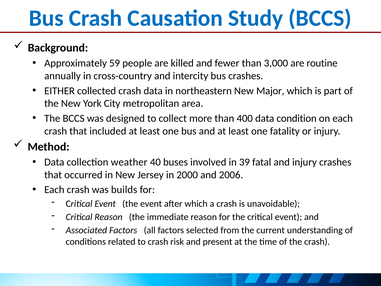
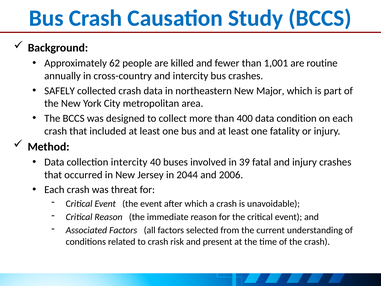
59: 59 -> 62 (115, 63)
3,000: 3,000 -> 1,001 (276, 63)
EITHER: EITHER -> SAFELY (60, 91)
collection weather: weather -> intercity (129, 162)
2000: 2000 -> 2044 (187, 175)
builds: builds -> threat (124, 190)
